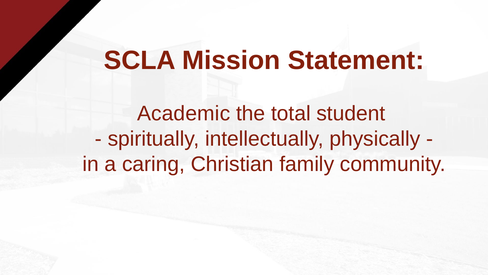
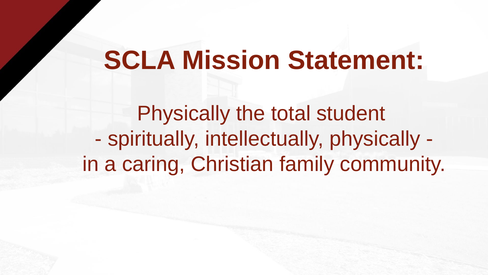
Academic: Academic -> Physically (184, 113)
